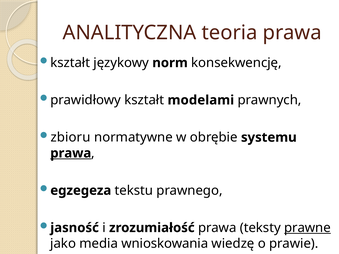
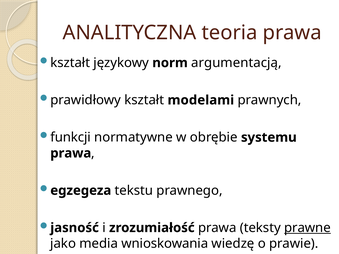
konsekwencję: konsekwencję -> argumentacją (236, 63)
zbioru: zbioru -> funkcji (71, 138)
prawa underline: present -> none (71, 153)
